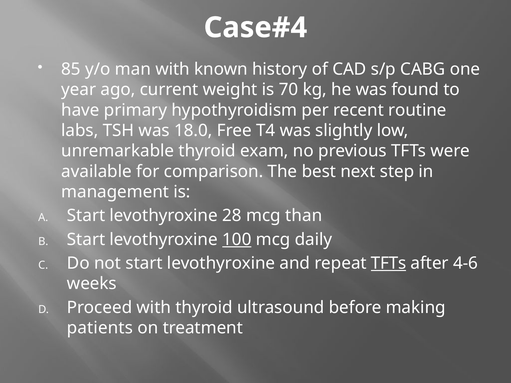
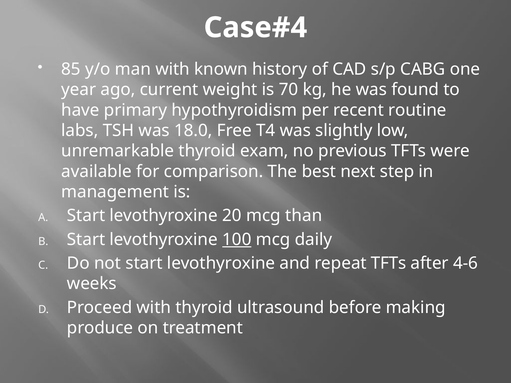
28: 28 -> 20 (232, 216)
TFTs underline: present -> none (389, 263)
patients: patients -> produce (100, 328)
